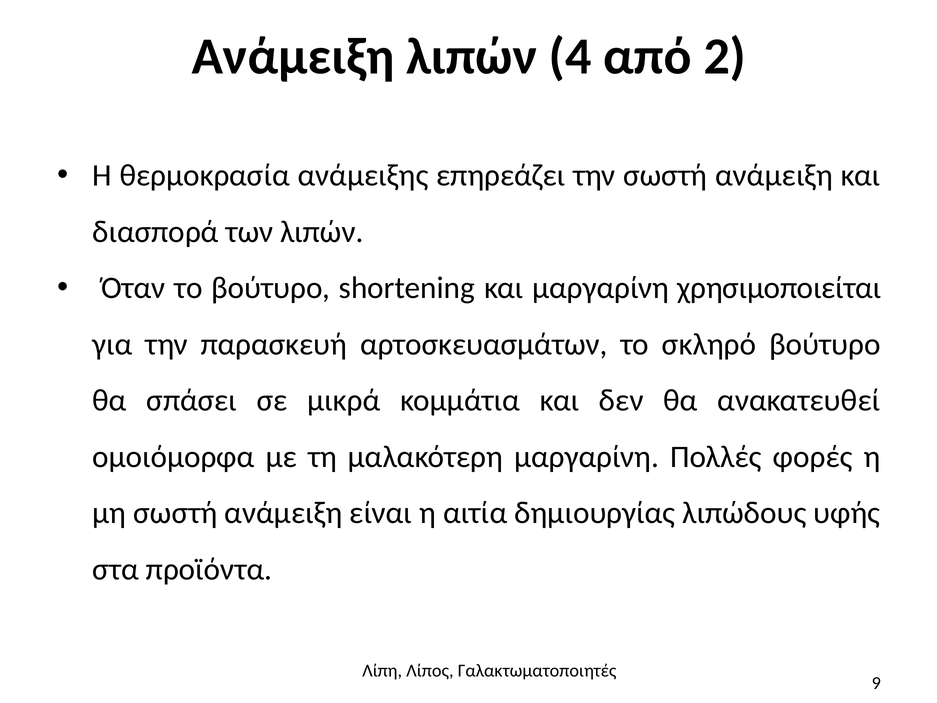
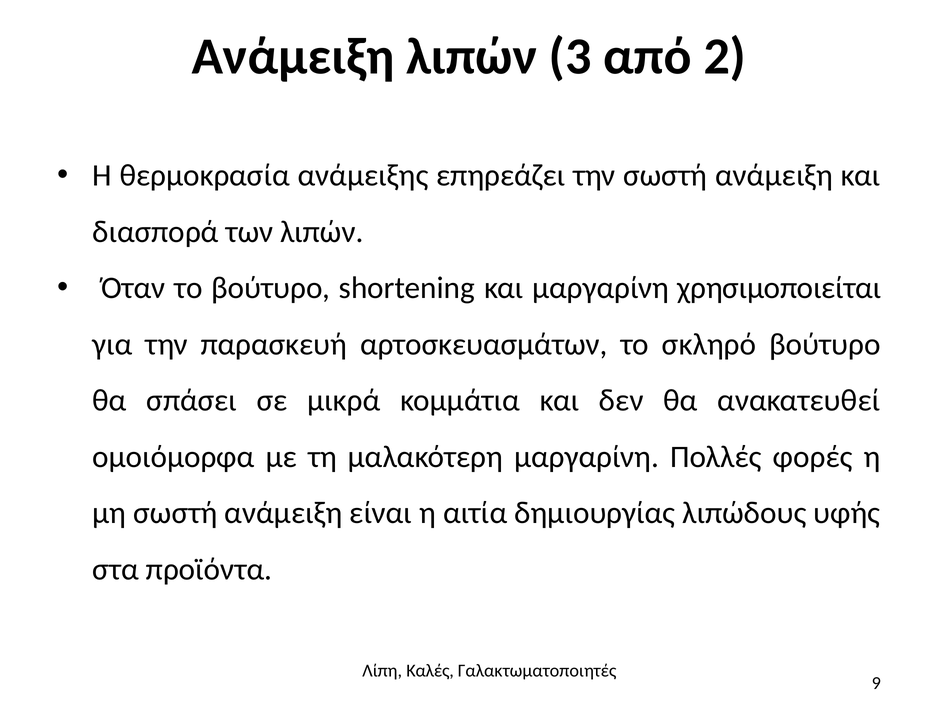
4: 4 -> 3 (570, 56)
Λίπος: Λίπος -> Καλές (430, 671)
